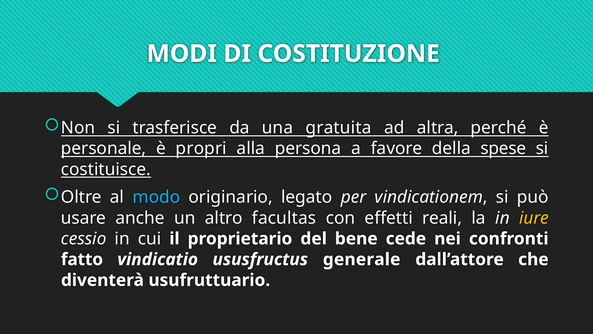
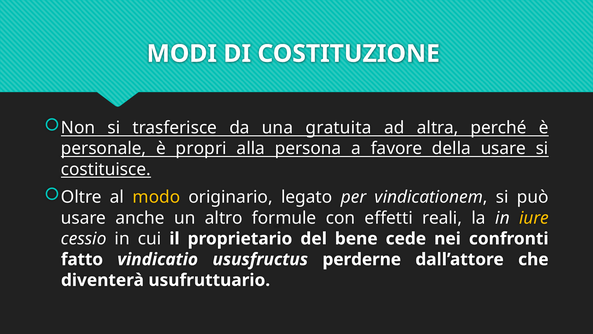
della spese: spese -> usare (503, 148)
modo colour: light blue -> yellow (156, 197)
facultas: facultas -> formule (284, 218)
generale: generale -> perderne (362, 259)
